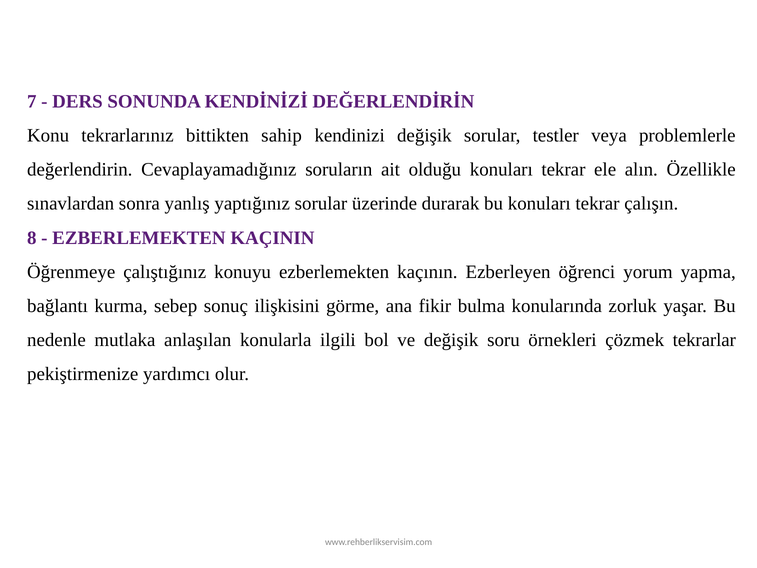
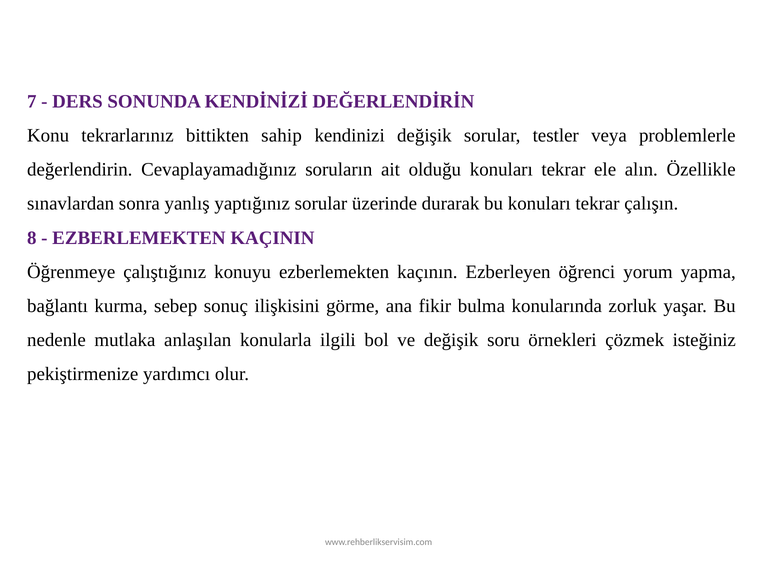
tekrarlar: tekrarlar -> isteğiniz (704, 340)
